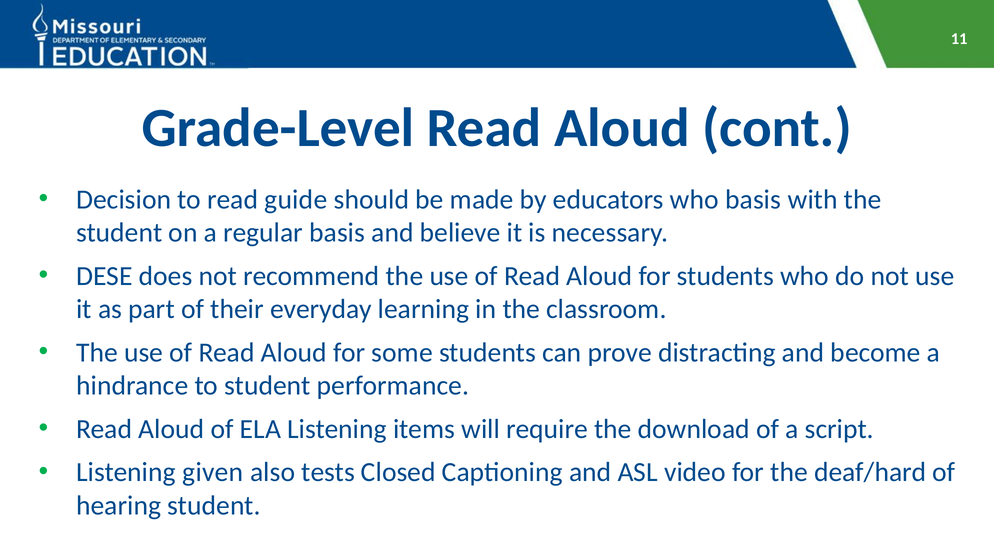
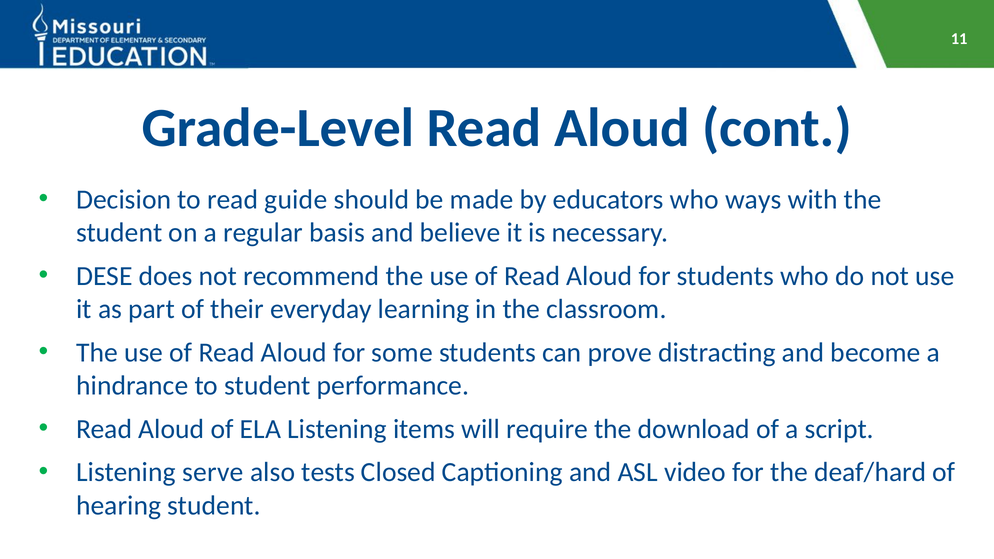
who basis: basis -> ways (753, 200)
given: given -> serve (213, 472)
